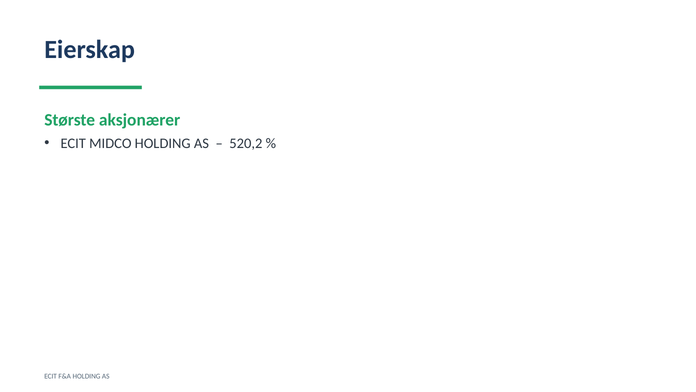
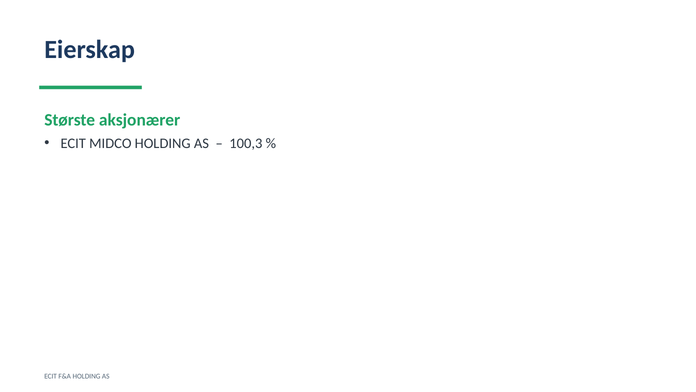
520,2: 520,2 -> 100,3 (246, 143)
